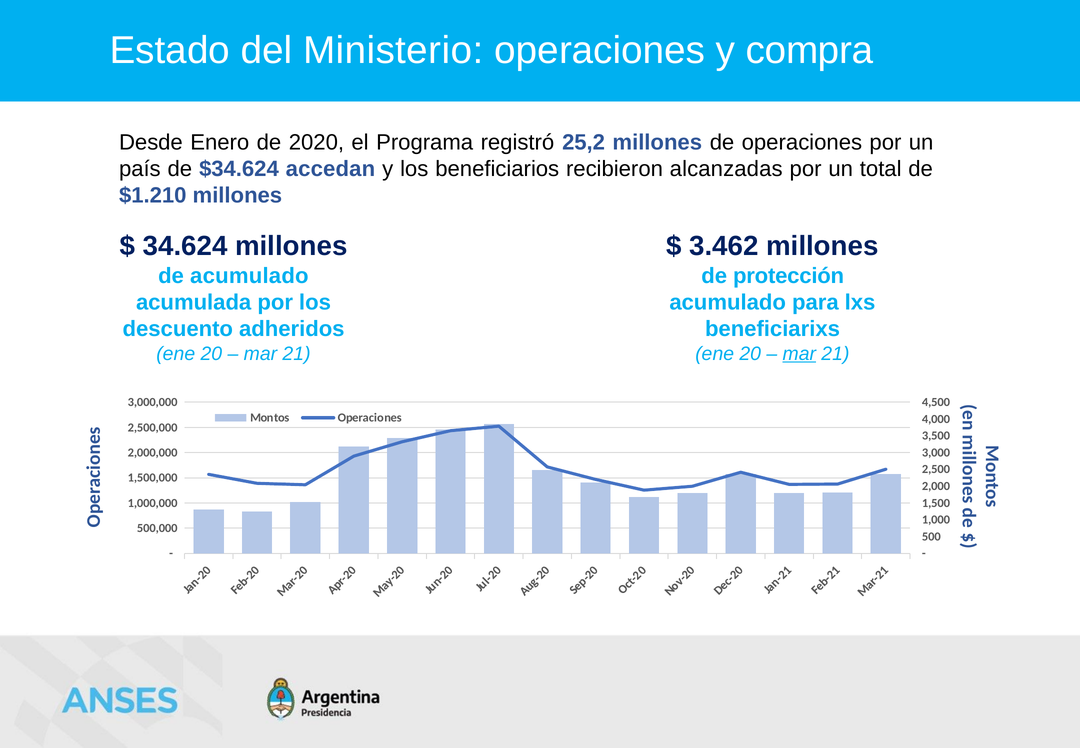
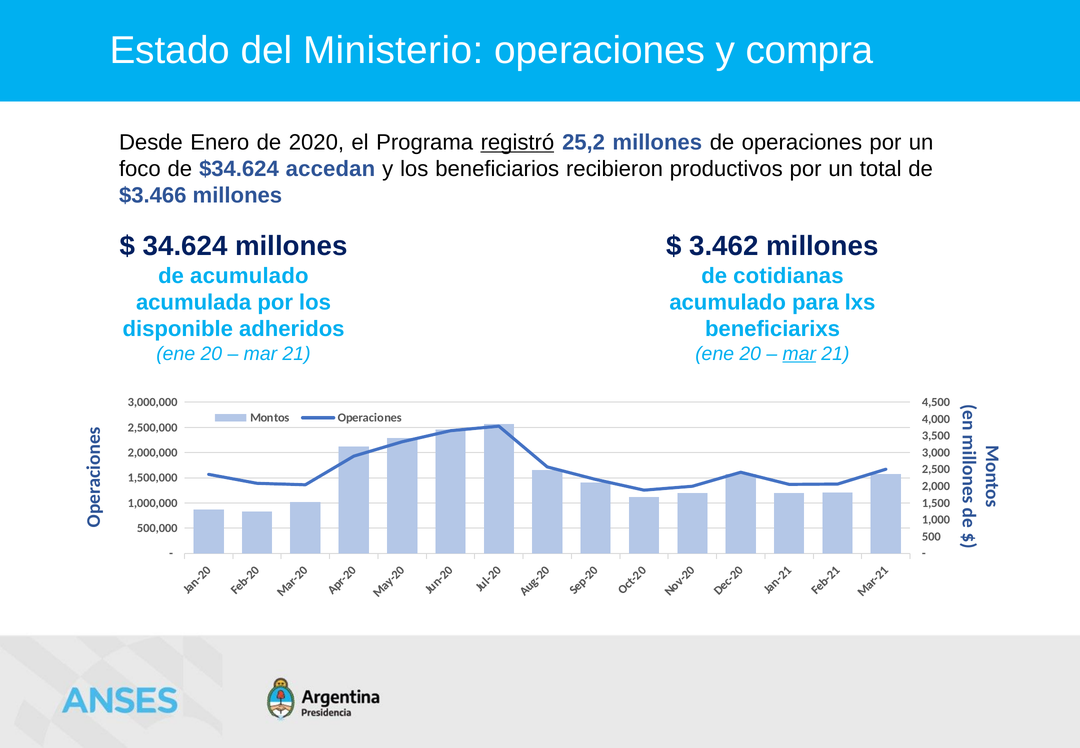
registró underline: none -> present (517, 142)
país: país -> foco (140, 169)
alcanzadas: alcanzadas -> productivos (726, 169)
$1.210: $1.210 -> $3.466 (153, 196)
protección: protección -> cotidianas (788, 276)
descuento: descuento -> disponible (178, 329)
